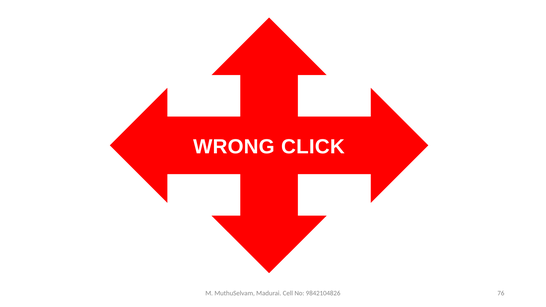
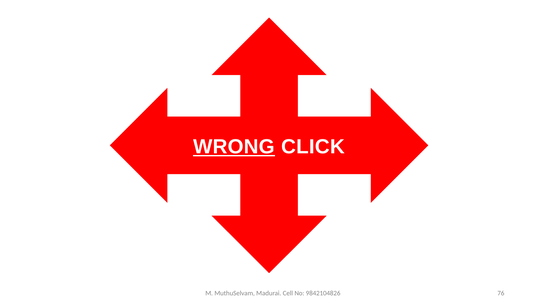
WRONG underline: none -> present (234, 147)
